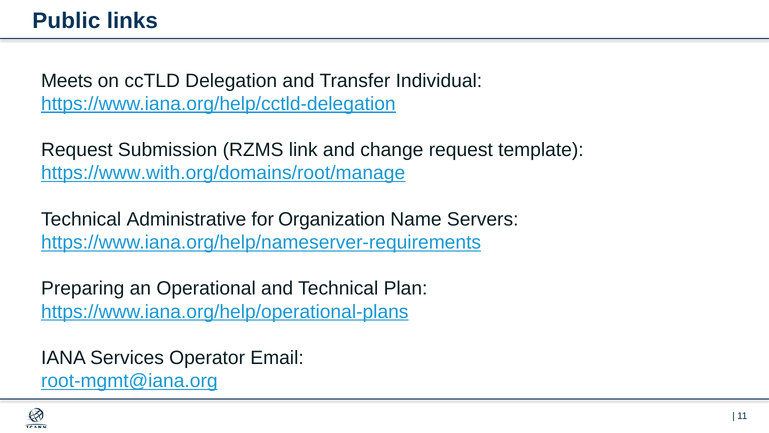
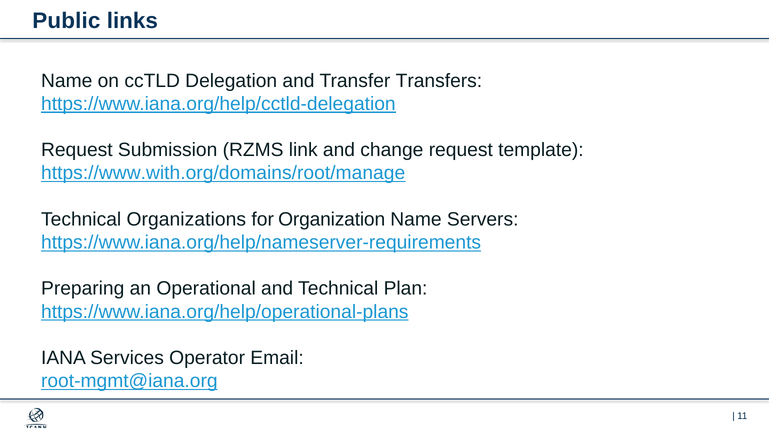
Meets: Meets -> Name (67, 81)
Individual: Individual -> Transfers (439, 81)
Administrative: Administrative -> Organizations (186, 219)
